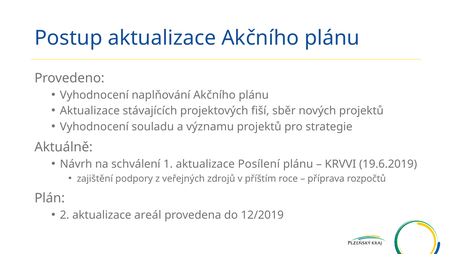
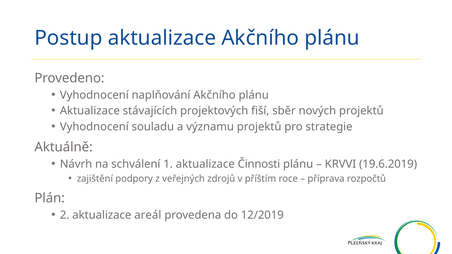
Posílení: Posílení -> Činnosti (259, 164)
